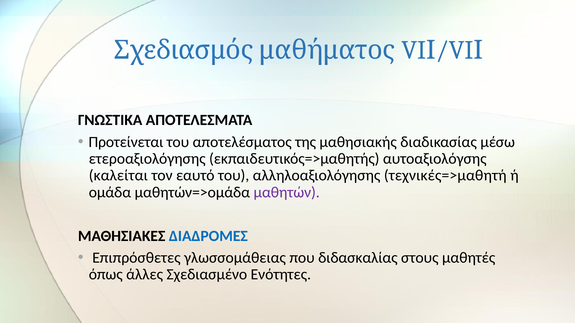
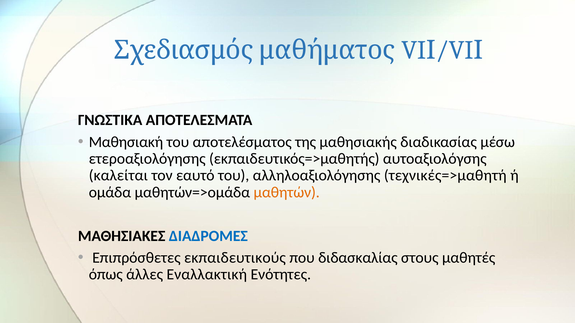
Προτείνεται: Προτείνεται -> Μαθησιακή (126, 142)
μαθητών colour: purple -> orange (287, 193)
γλωσσομάθειας: γλωσσομάθειας -> εκπαιδευτικούς (235, 258)
Σχεδιασμένο: Σχεδιασμένο -> Εναλλακτική (207, 275)
